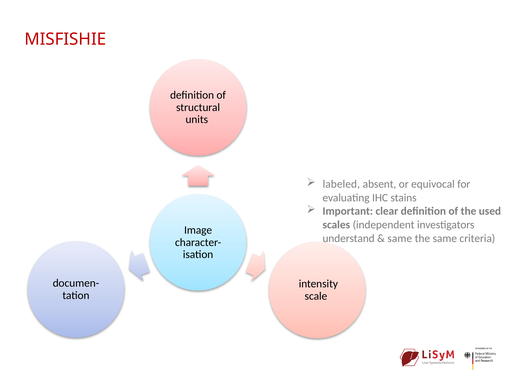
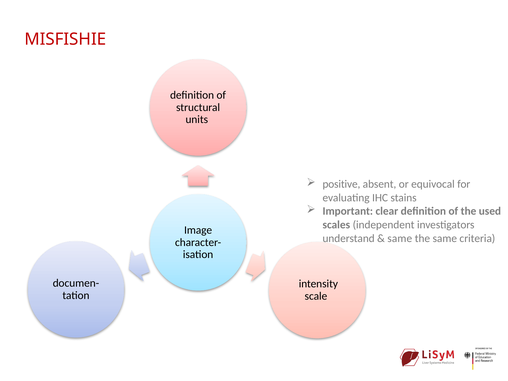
labeled: labeled -> positive (341, 184)
